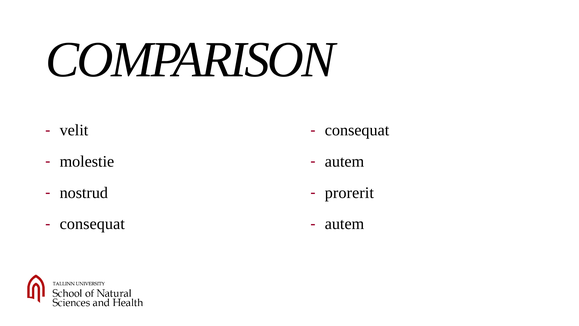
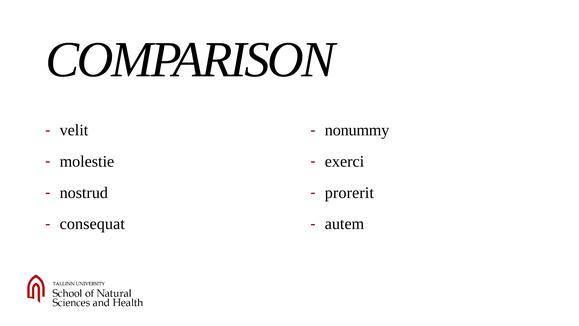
consequat: consequat -> nonummy (357, 130)
autem: autem -> exerci (344, 161)
